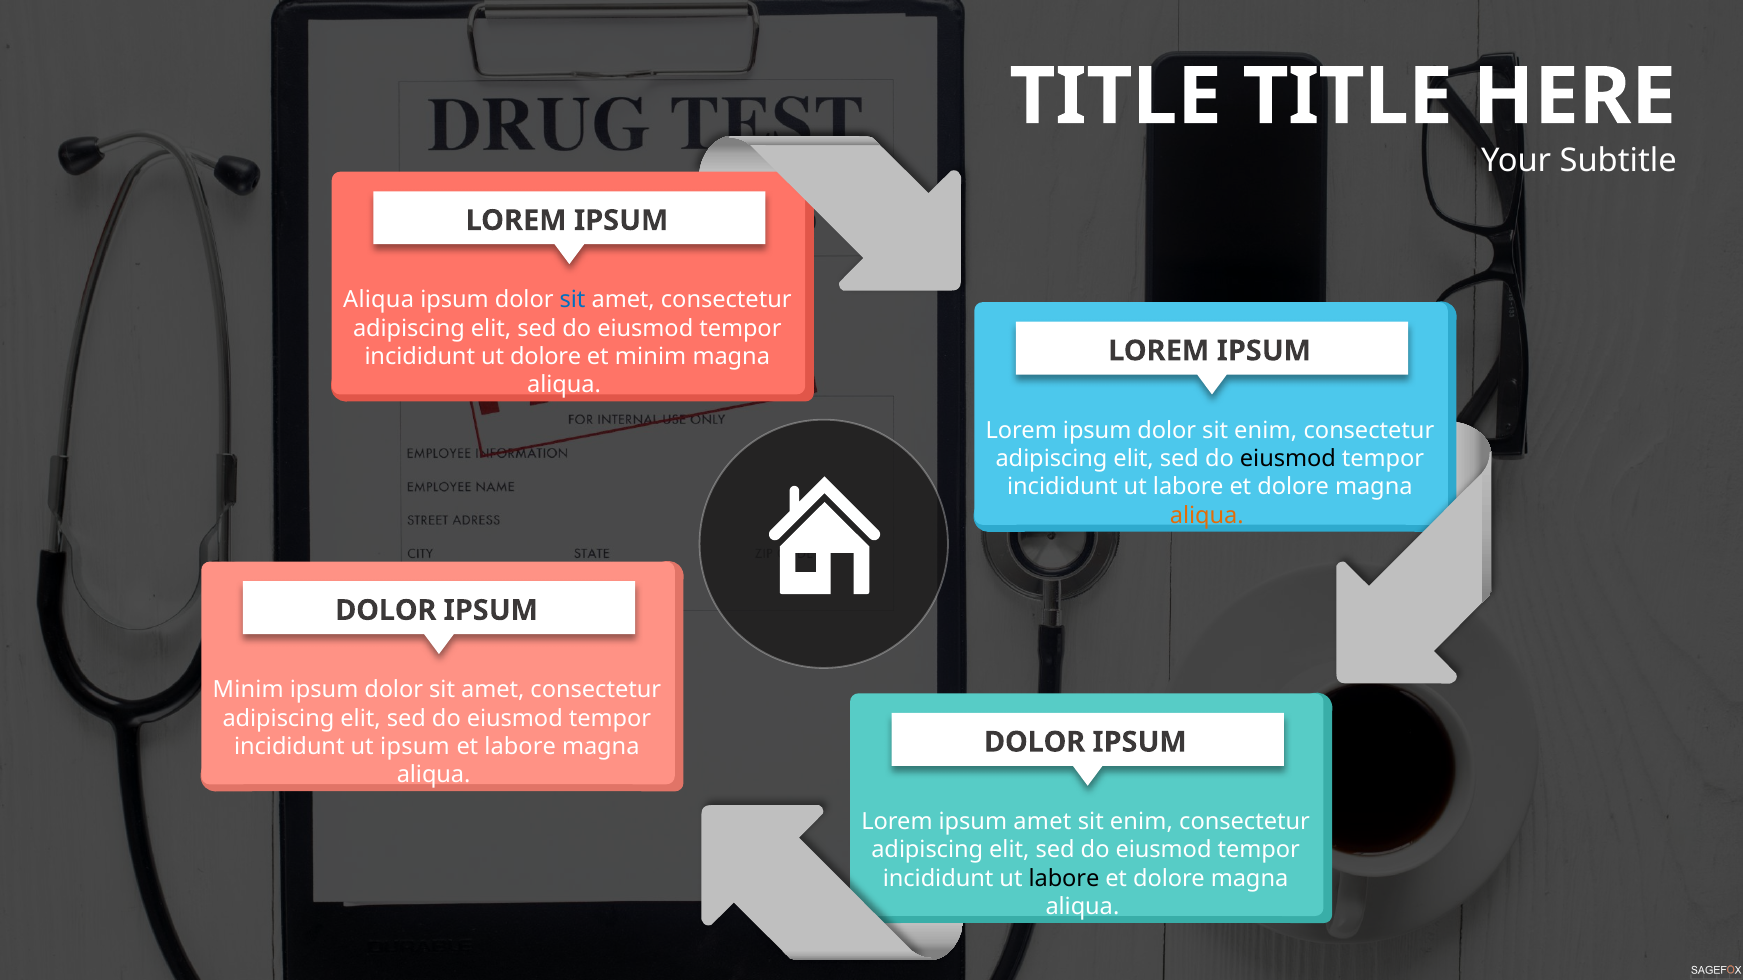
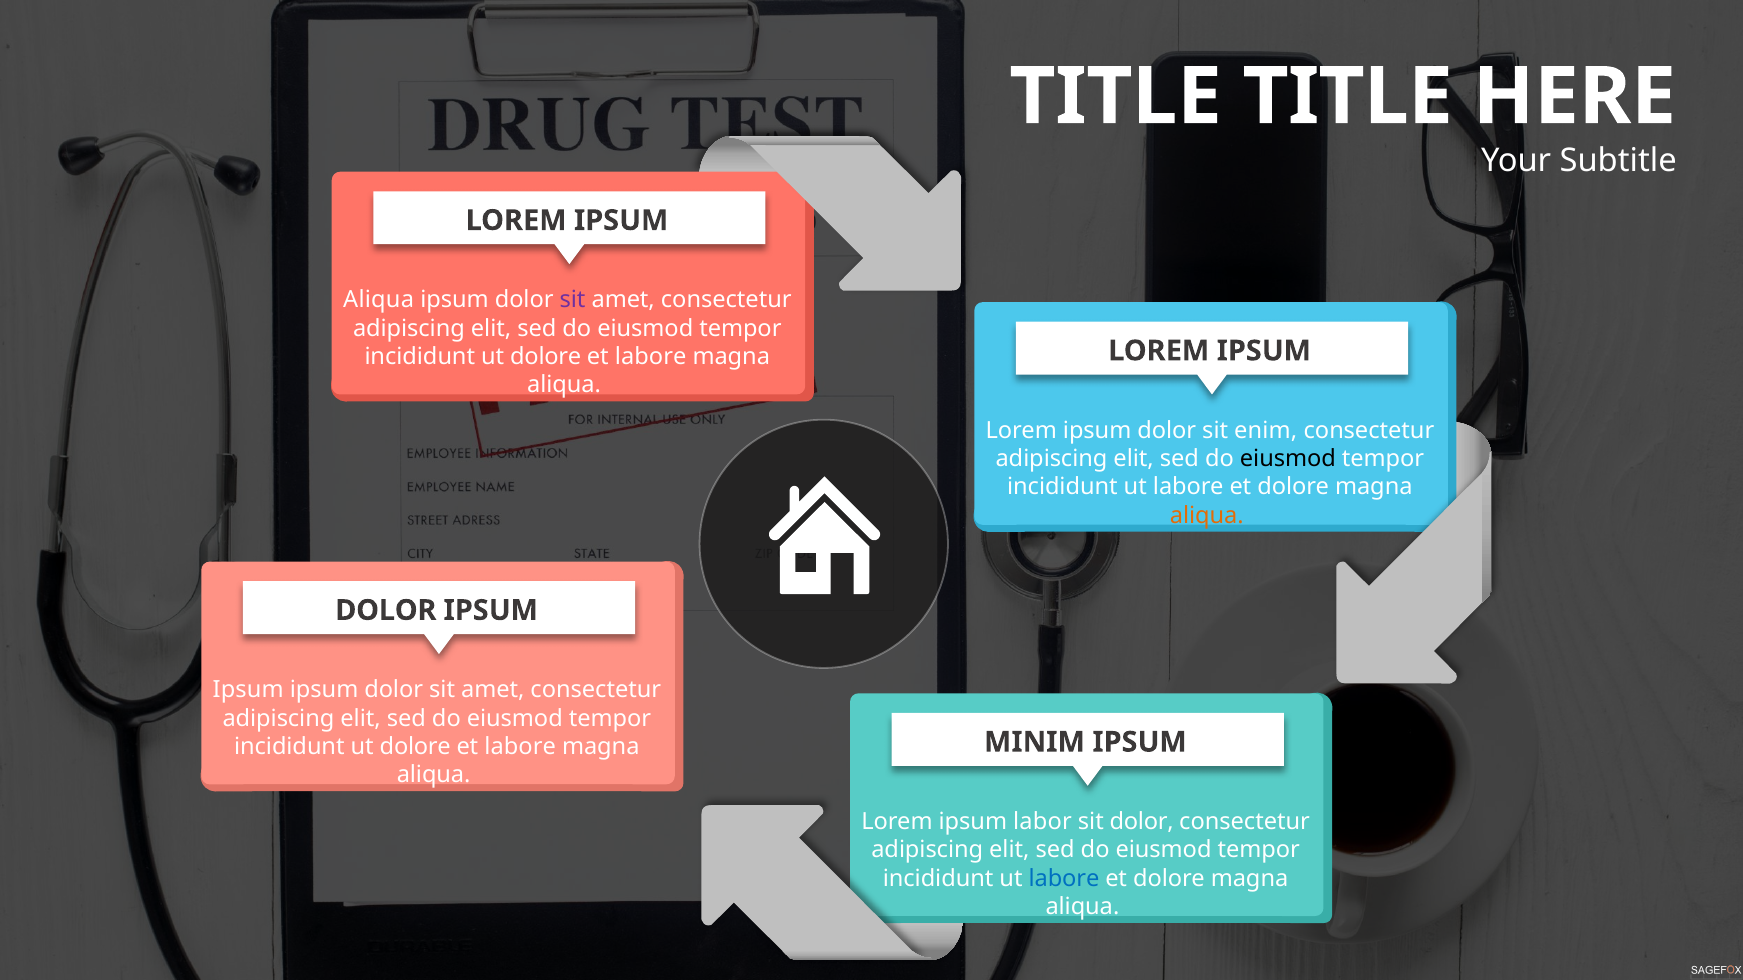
sit colour: blue -> purple (573, 300)
minim: minim -> labore (651, 357)
Minim: Minim -> Ipsum (248, 690)
DOLOR: DOLOR -> MINIM (1034, 742)
ipsum: ipsum -> dolore (415, 747)
ipsum amet: amet -> labor (1042, 822)
enim: enim -> dolor (1142, 822)
labore colour: black -> blue (1064, 879)
